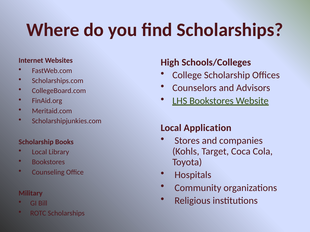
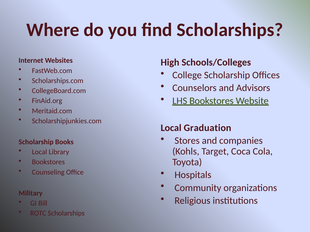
Application: Application -> Graduation (208, 128)
